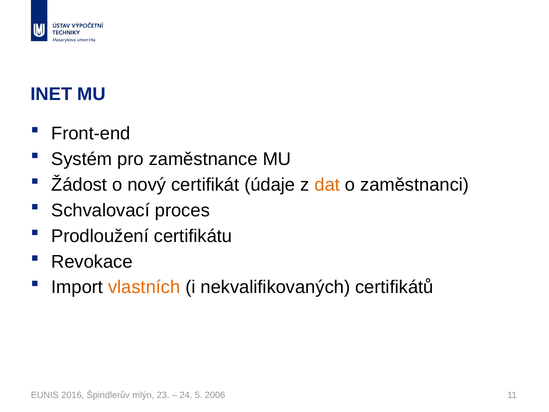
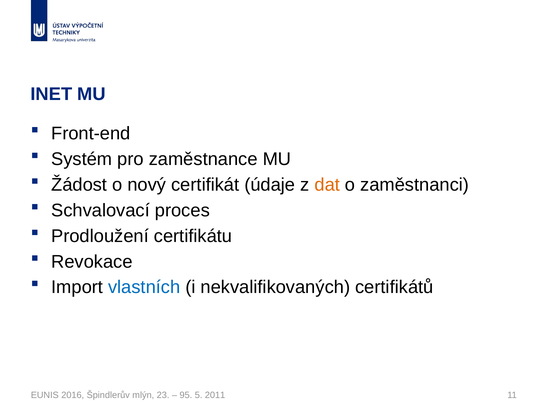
vlastních colour: orange -> blue (144, 287)
24: 24 -> 95 (186, 395)
2006: 2006 -> 2011 (215, 395)
